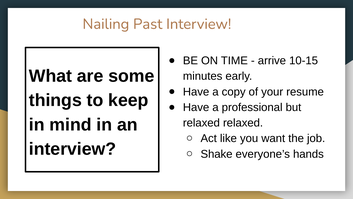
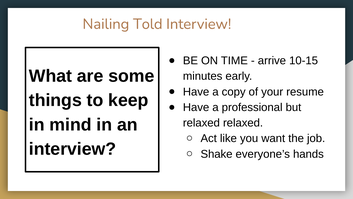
Past: Past -> Told (148, 24)
